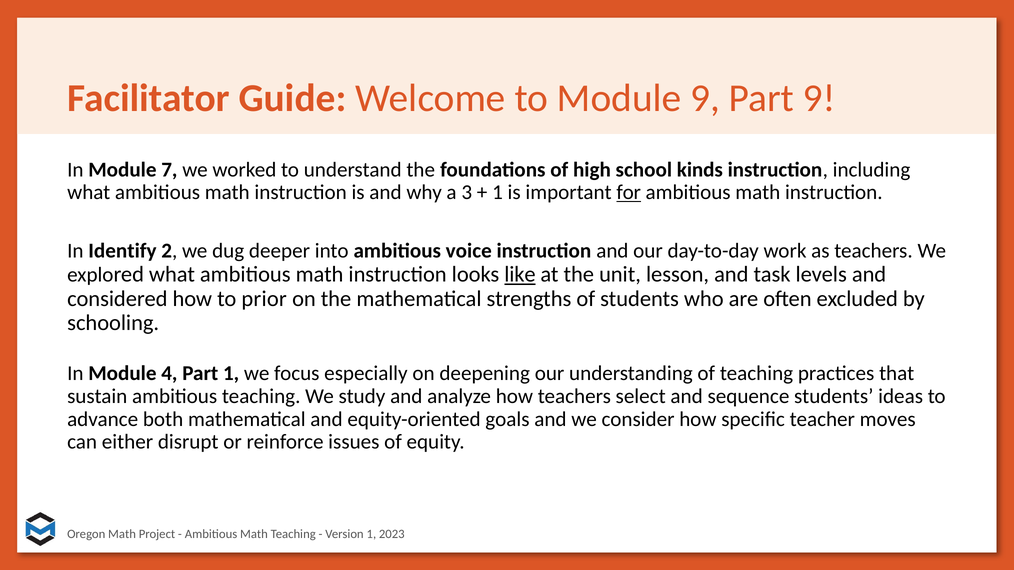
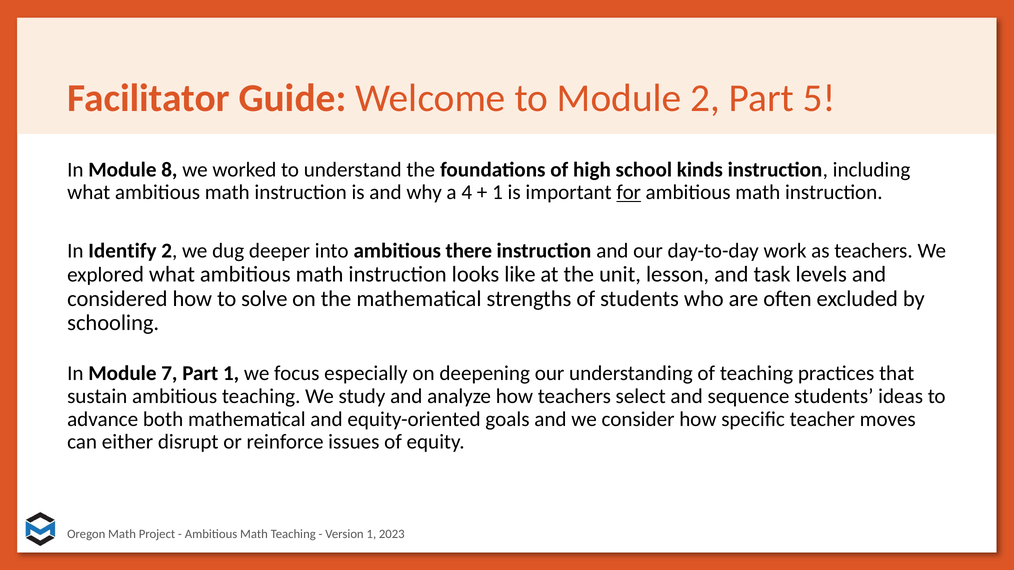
Module 9: 9 -> 2 (705, 98)
Part 9: 9 -> 5 (819, 98)
7: 7 -> 8 (169, 170)
3: 3 -> 4 (467, 193)
voice: voice -> there (469, 251)
like underline: present -> none (520, 275)
prior: prior -> solve (264, 299)
4: 4 -> 7 (169, 374)
